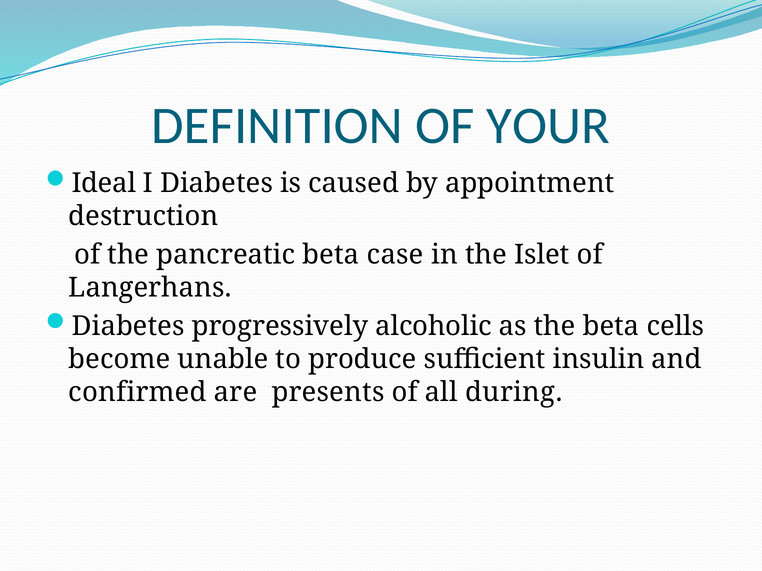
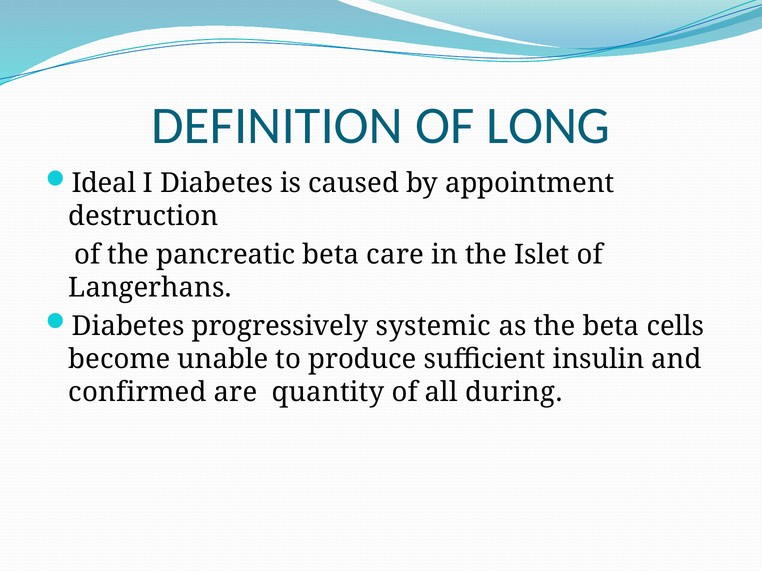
YOUR: YOUR -> LONG (548, 126)
case: case -> care (395, 255)
alcoholic: alcoholic -> systemic (433, 326)
presents: presents -> quantity (328, 392)
